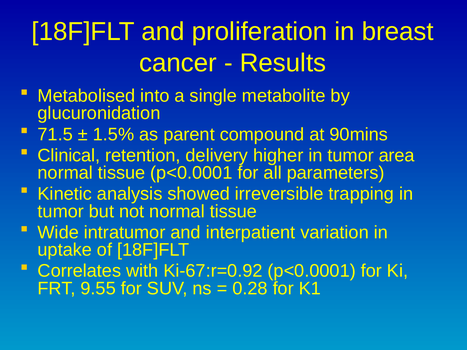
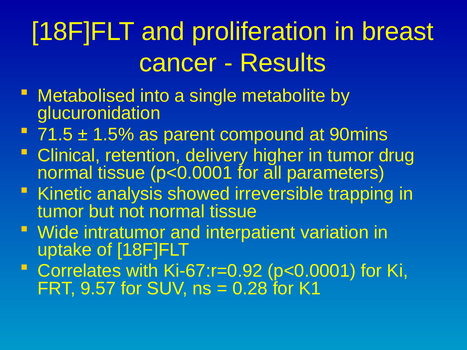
area: area -> drug (397, 156)
9.55: 9.55 -> 9.57 (98, 289)
